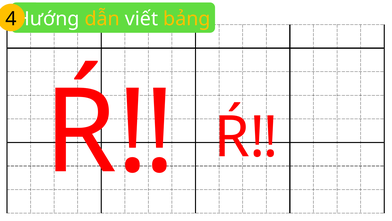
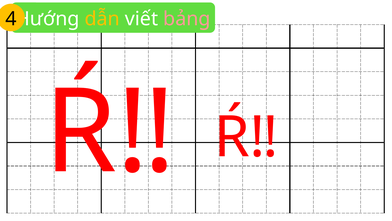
bảng colour: yellow -> pink (187, 19)
